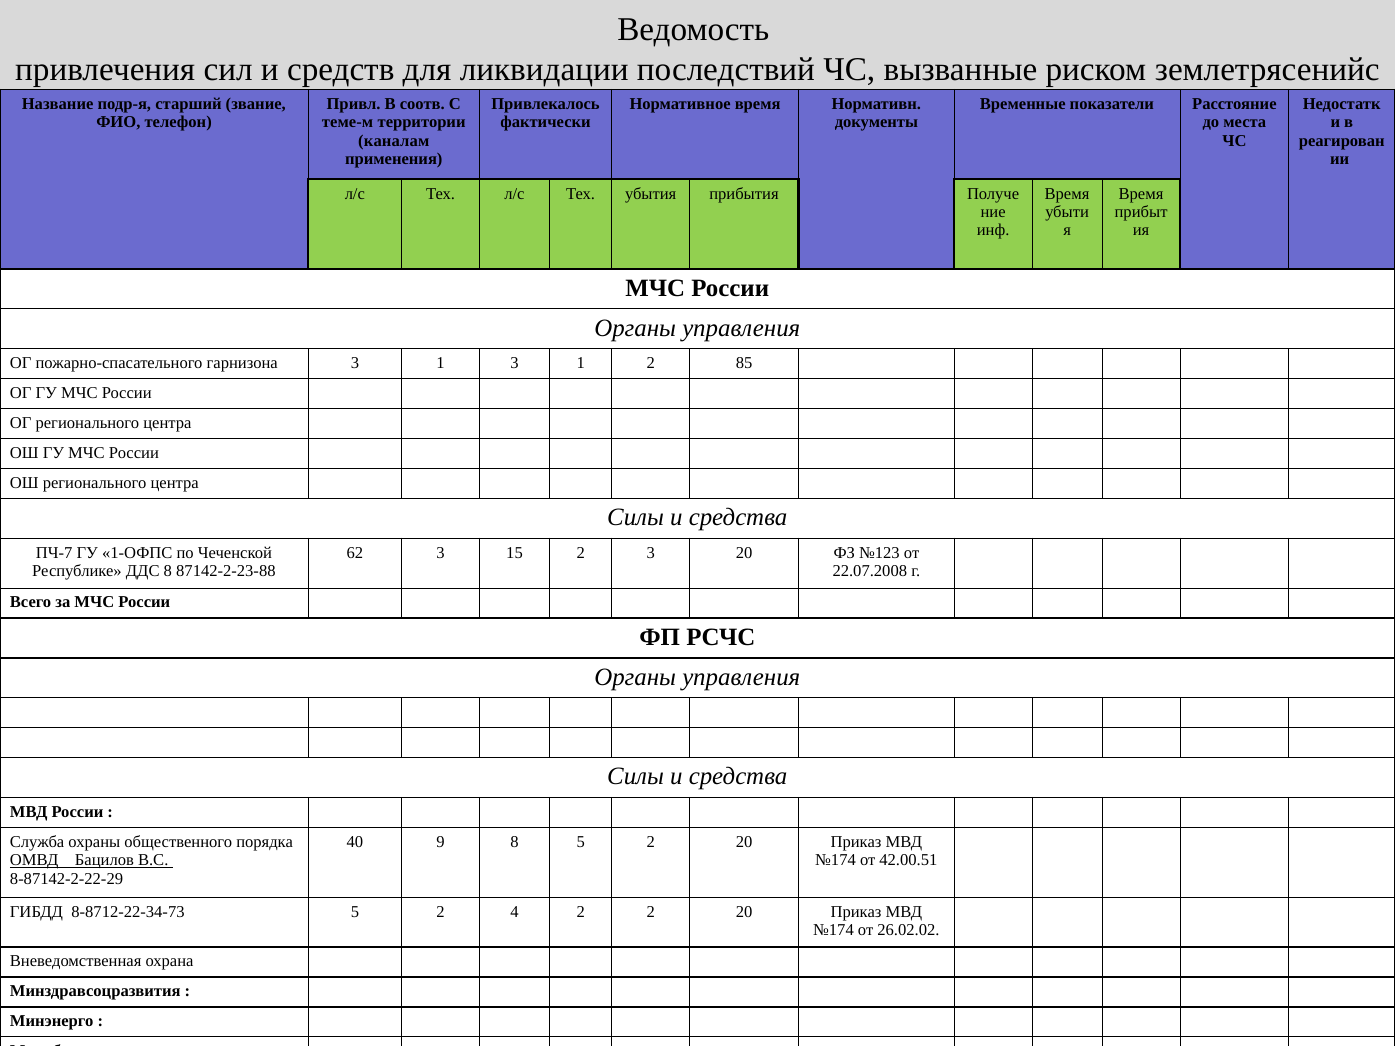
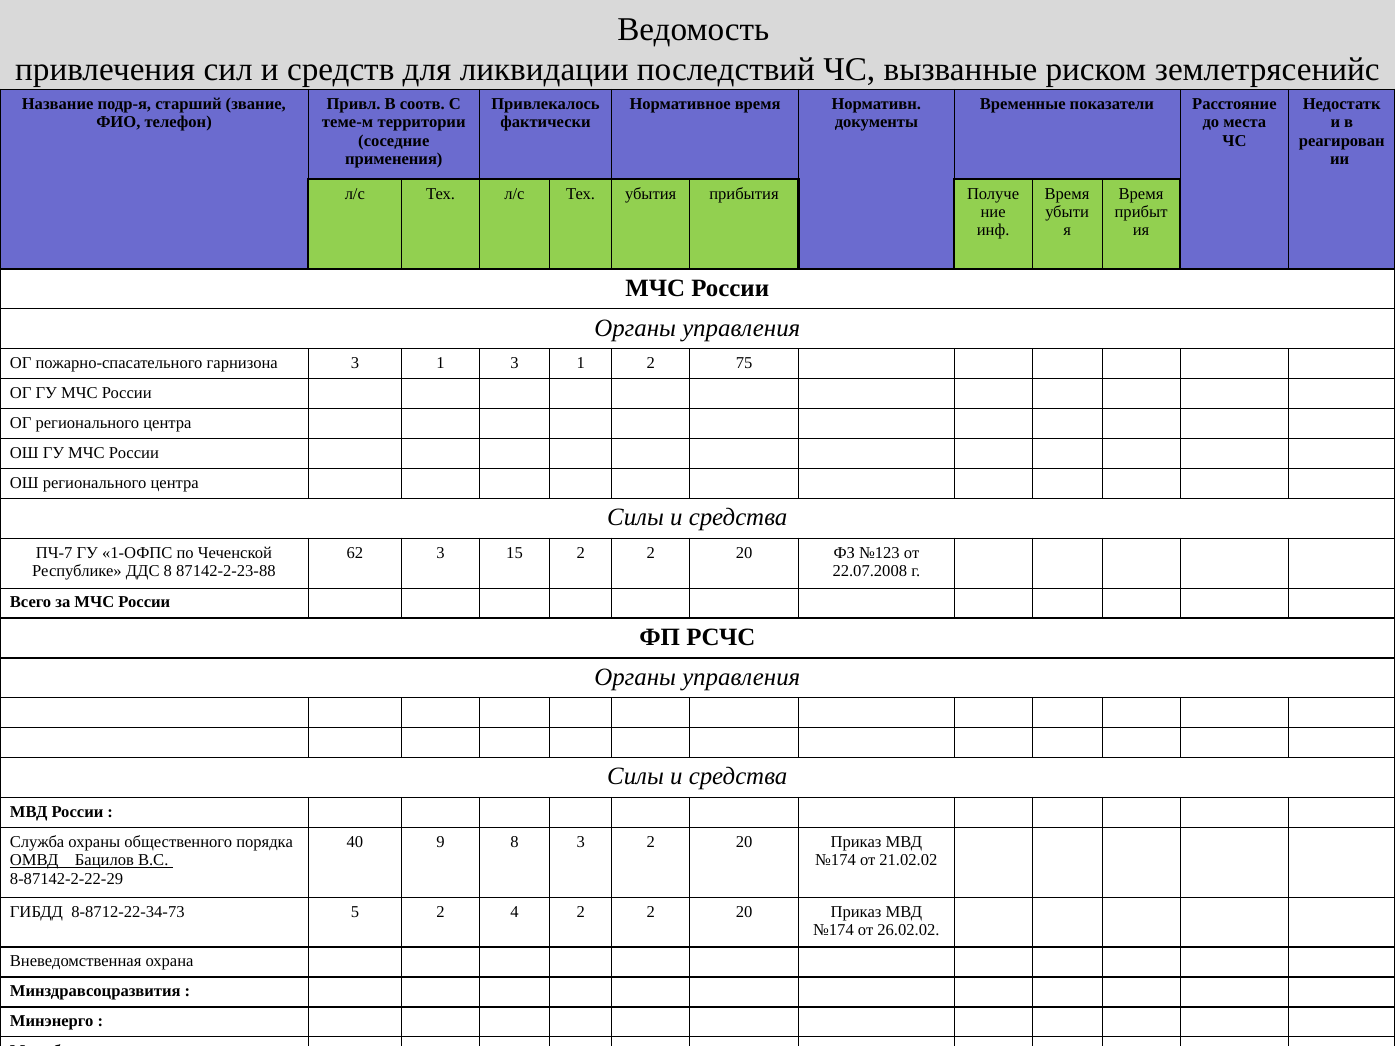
каналам: каналам -> соседние (394, 141)
85: 85 -> 75 (744, 363)
15 2 3: 3 -> 2 (651, 553)
8 5: 5 -> 3 (581, 842)
42.00.51: 42.00.51 -> 21.02.02 (908, 860)
